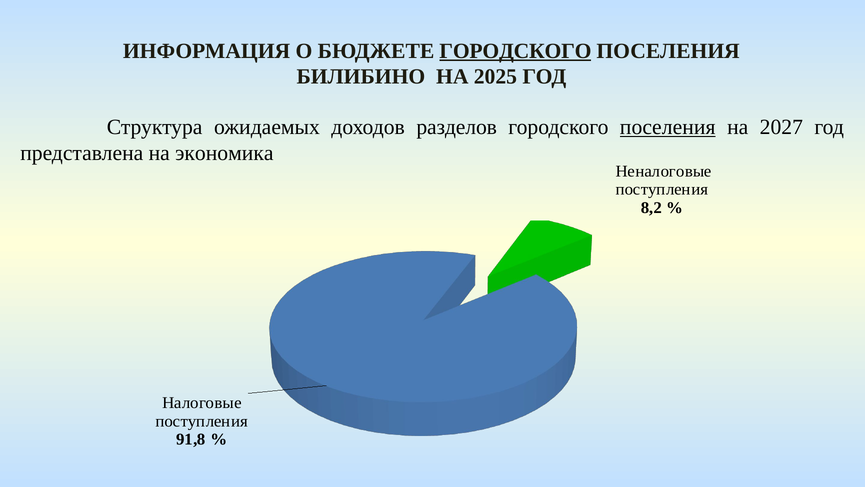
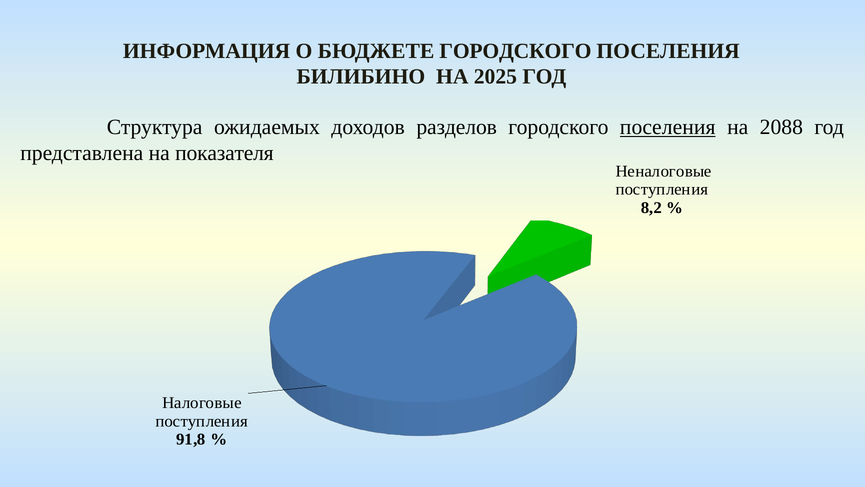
ГОРОДСКОГО underline: present -> none (515, 51)
2027: 2027 -> 2088 (781, 127)
экономика: экономика -> показателя (224, 153)
